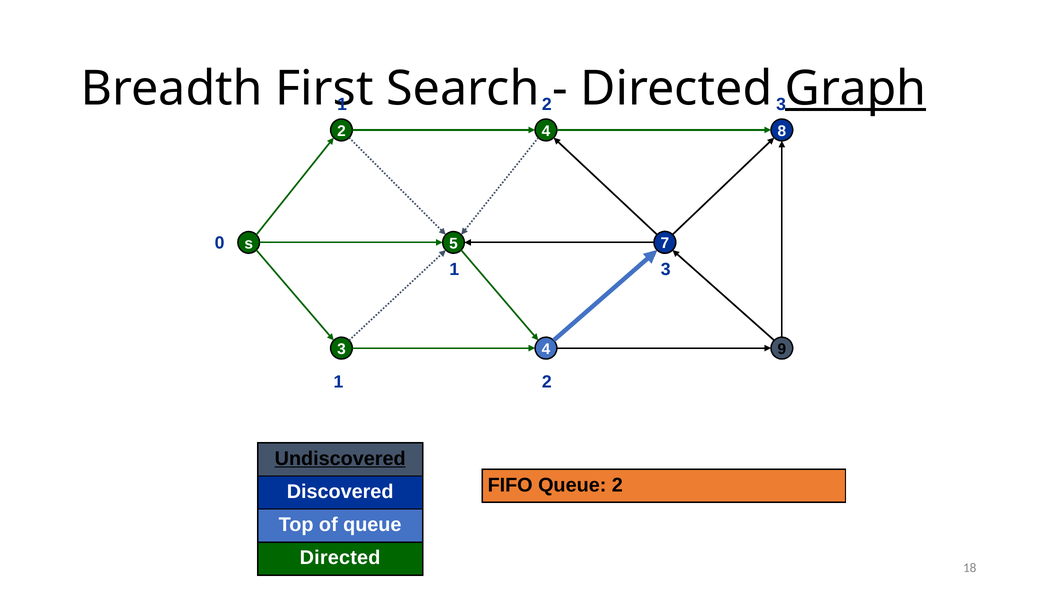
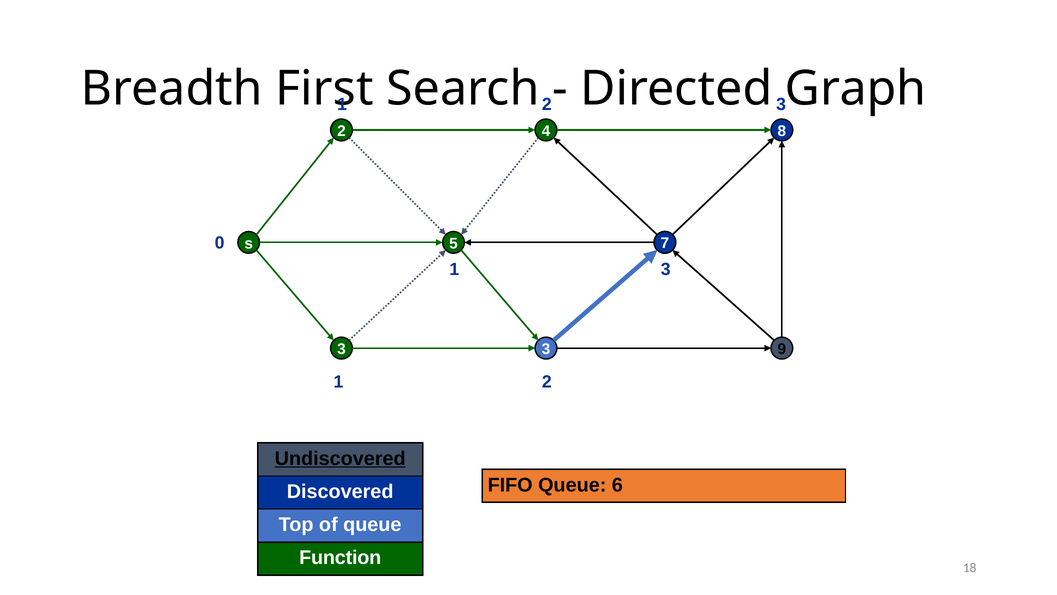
Graph underline: present -> none (856, 89)
3 4: 4 -> 3 (546, 349)
Queue 2: 2 -> 6 (617, 485)
Directed: Directed -> Function (340, 557)
